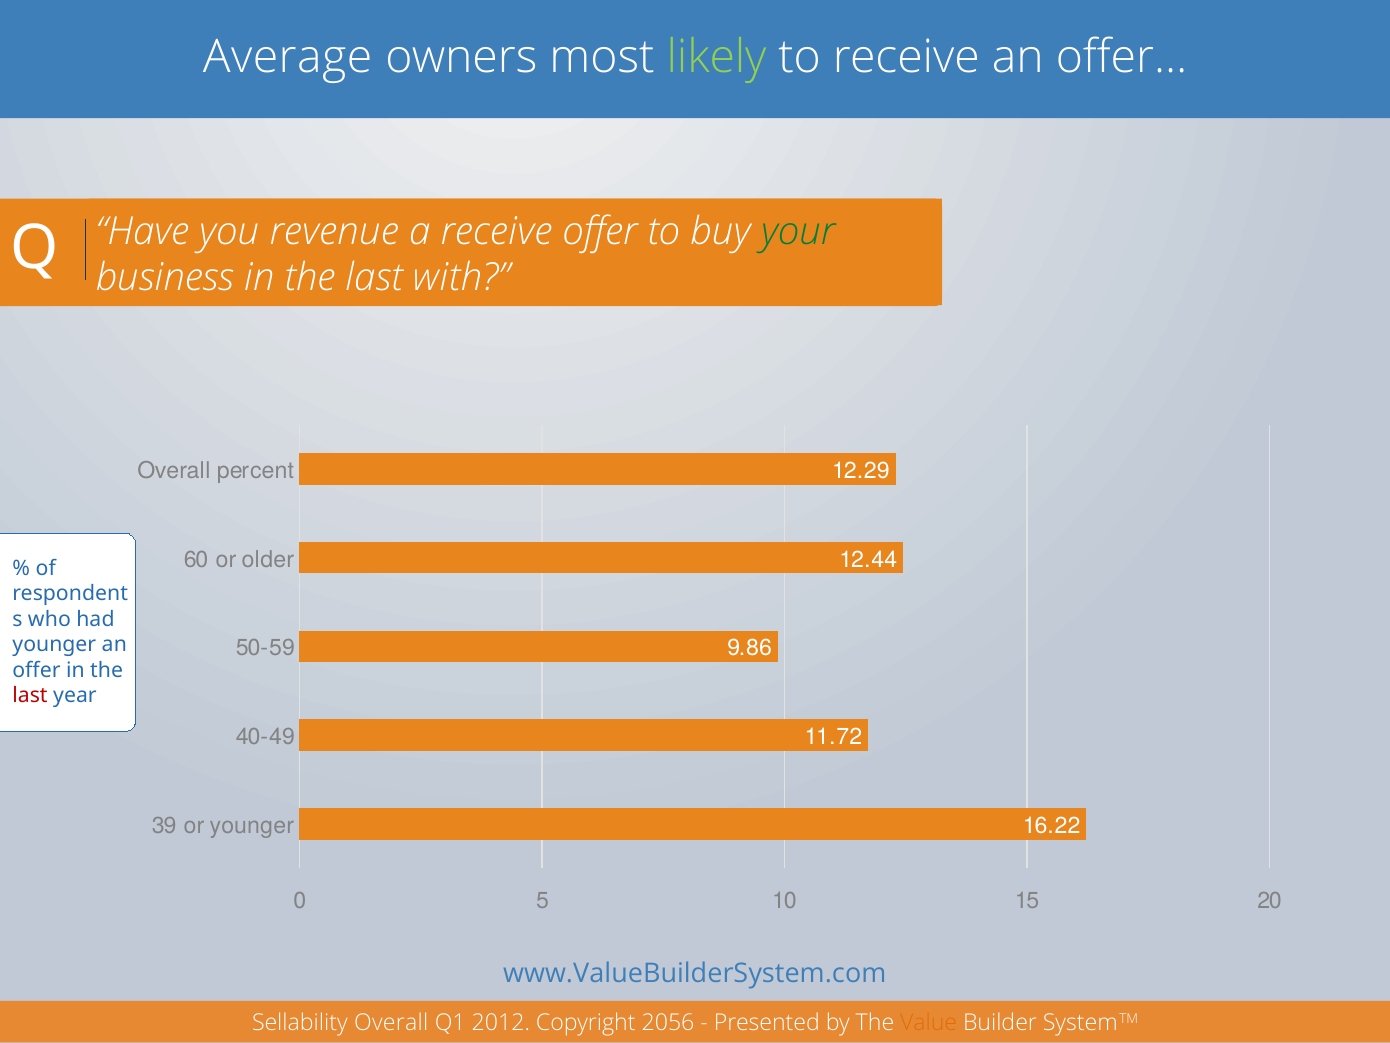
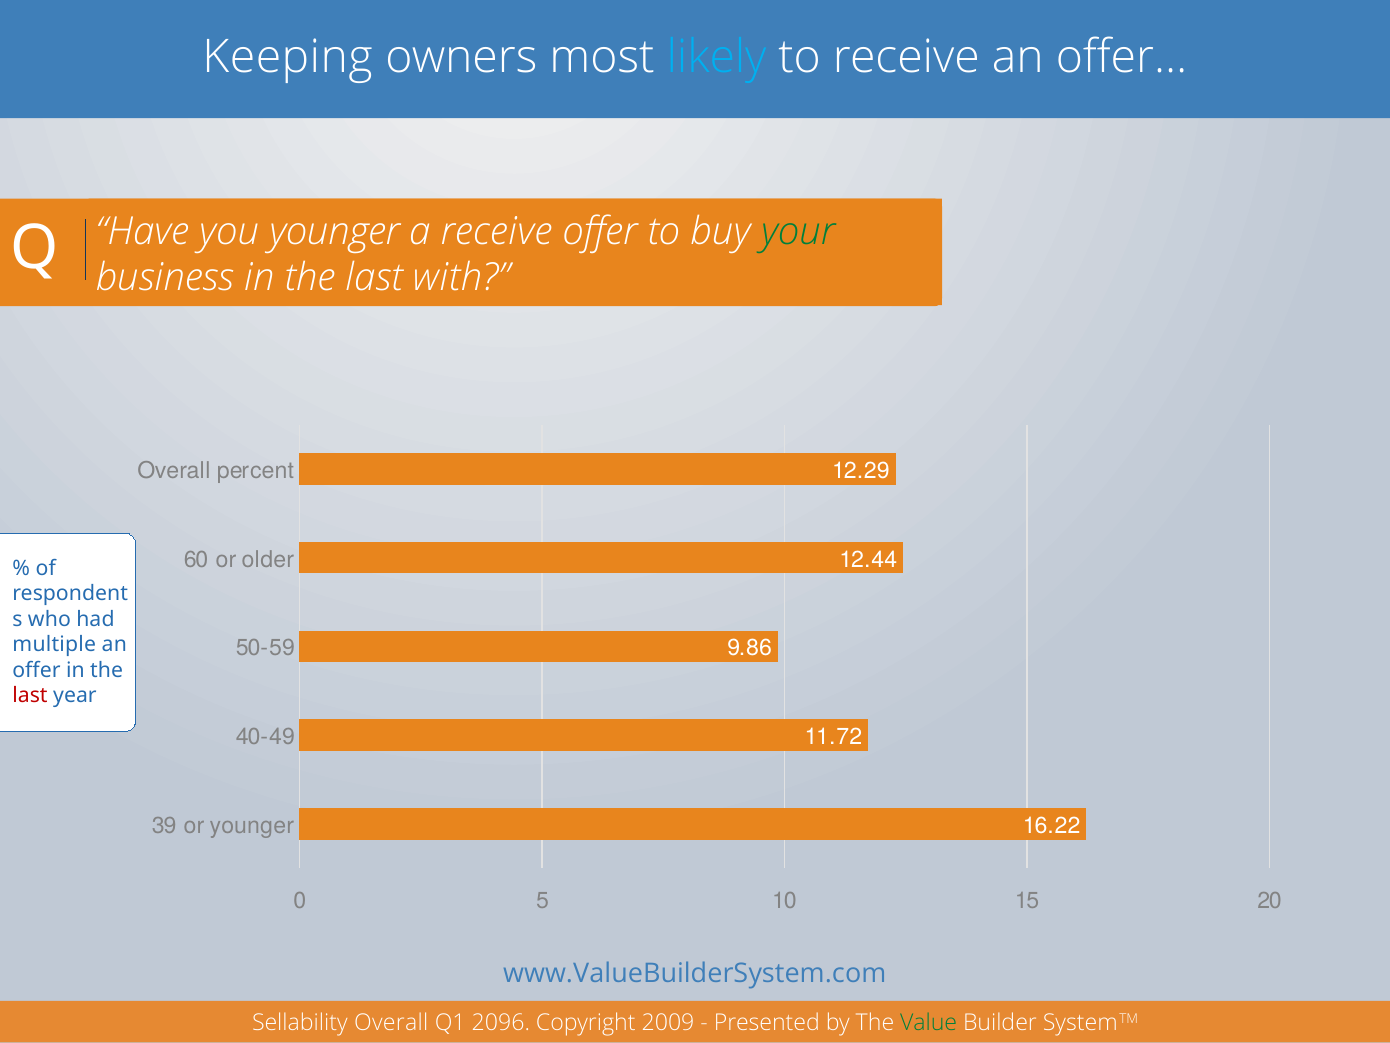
Average: Average -> Keeping (288, 57)
likely colour: light green -> light blue (716, 57)
you revenue: revenue -> younger (334, 231)
younger: younger -> multiple (54, 645)
2012: 2012 -> 2096 (501, 1023)
2056: 2056 -> 2009 (668, 1023)
Value colour: orange -> green (929, 1023)
